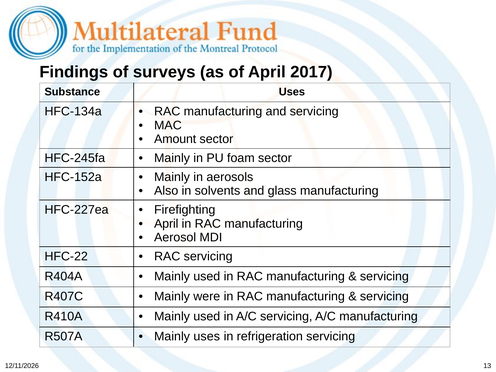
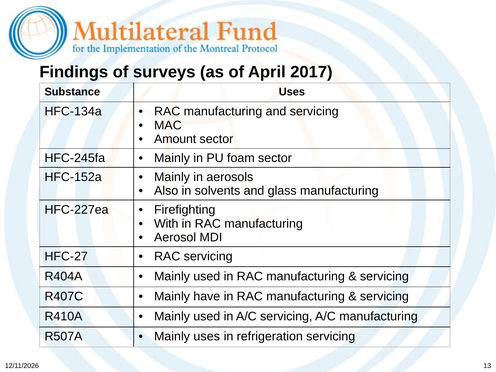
April: April -> With (166, 224)
HFC-22: HFC-22 -> HFC-27 (66, 256)
were: were -> have (207, 296)
